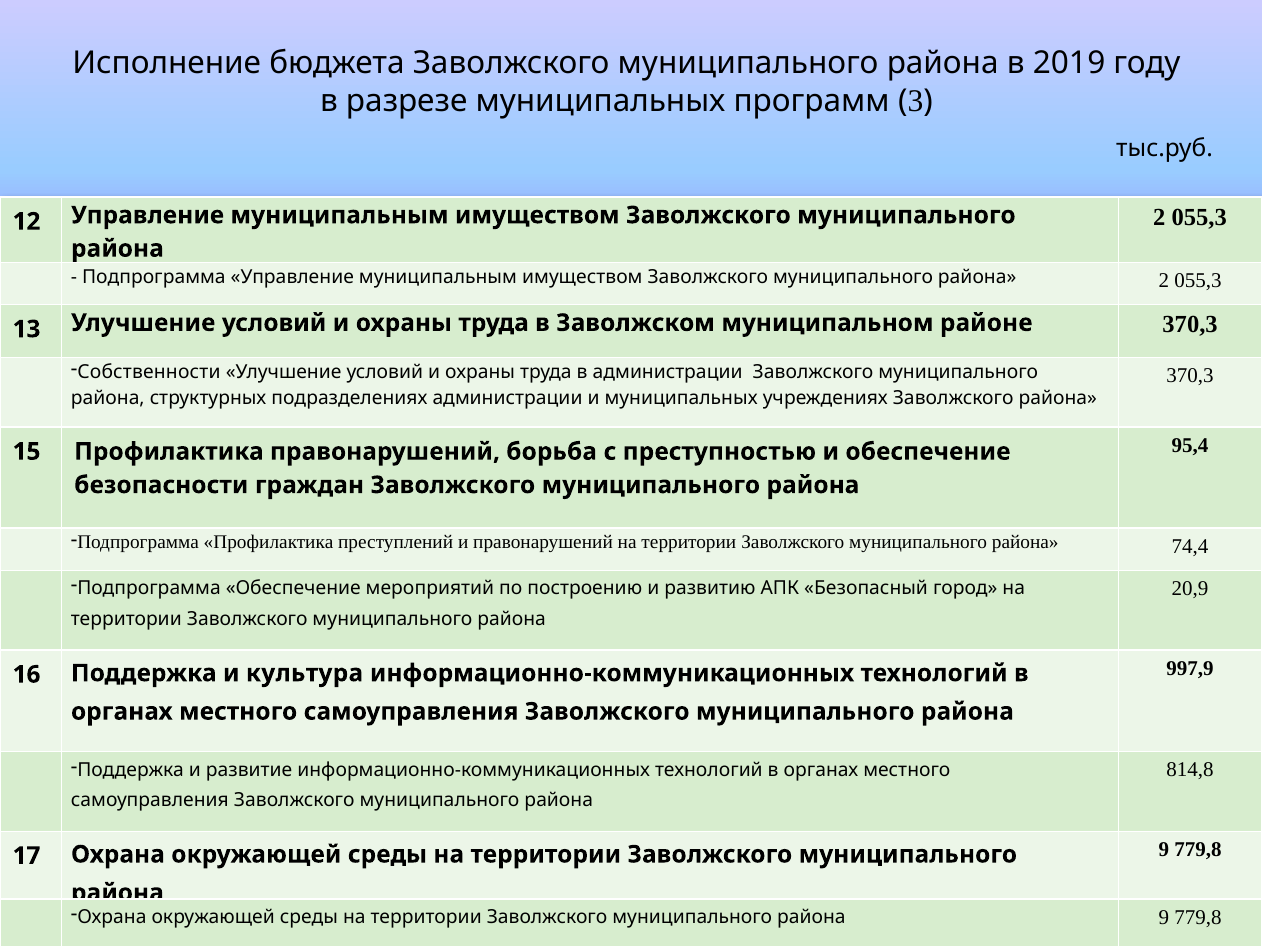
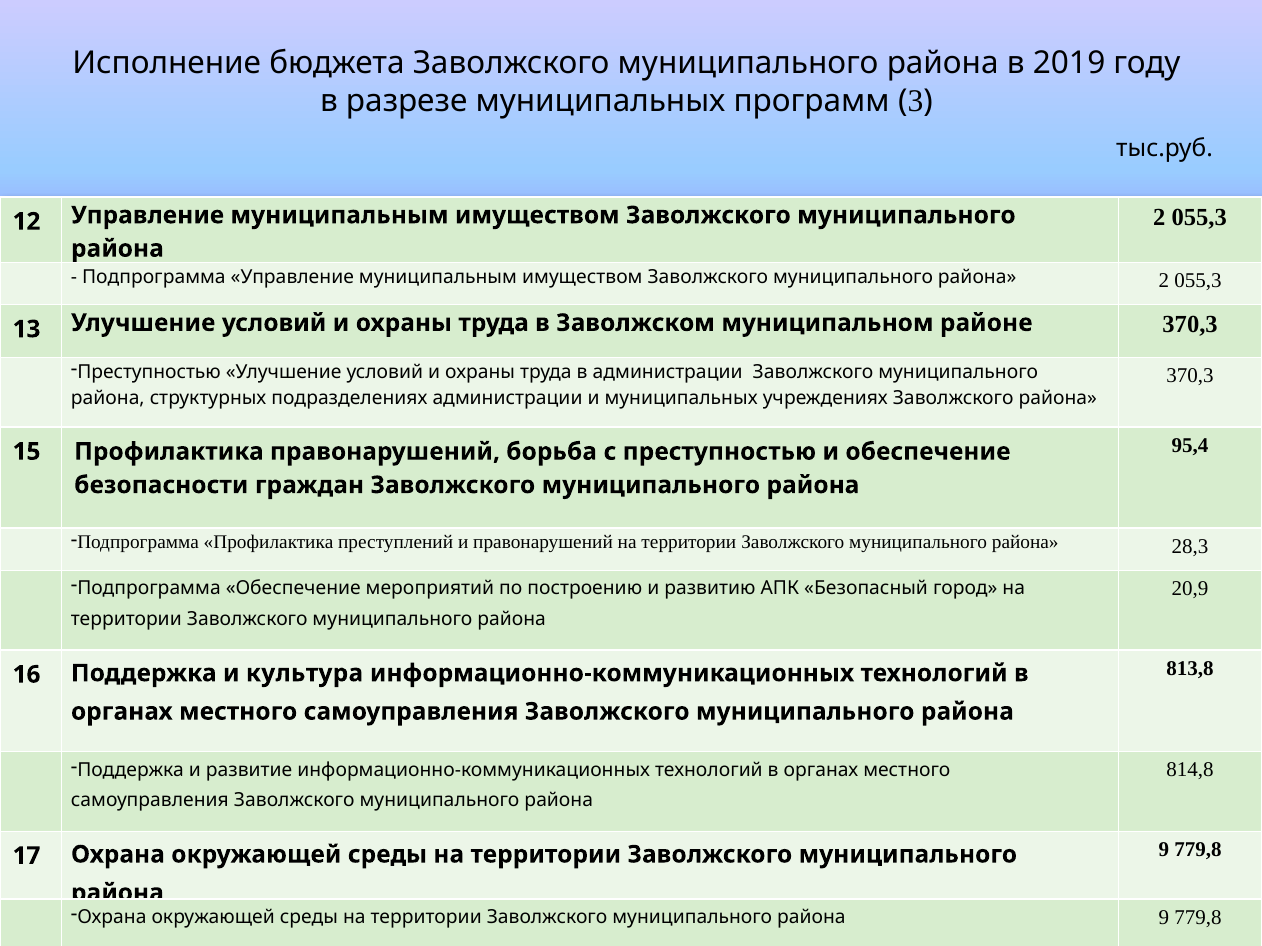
Собственности: Собственности -> Преступностью (149, 372)
74,4: 74,4 -> 28,3 (1190, 547)
997,9: 997,9 -> 813,8 (1190, 668)
